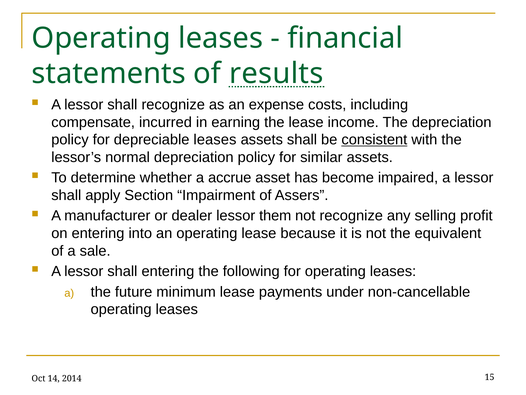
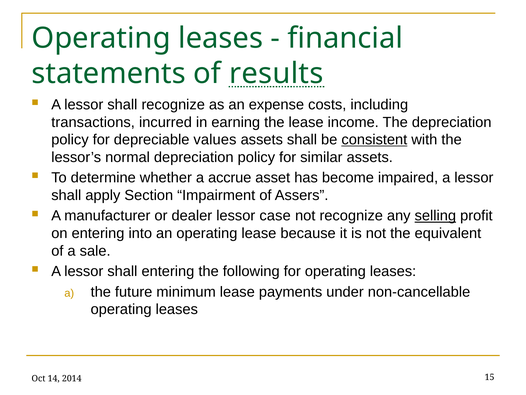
compensate: compensate -> transactions (93, 122)
depreciable leases: leases -> values (215, 140)
them: them -> case (275, 216)
selling underline: none -> present (435, 216)
